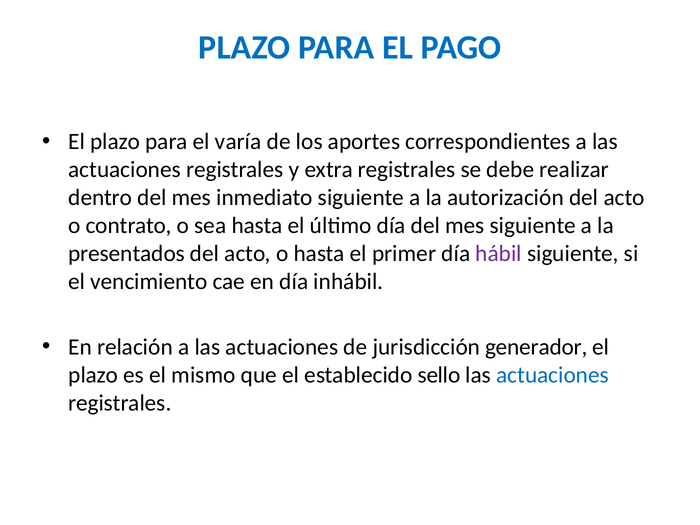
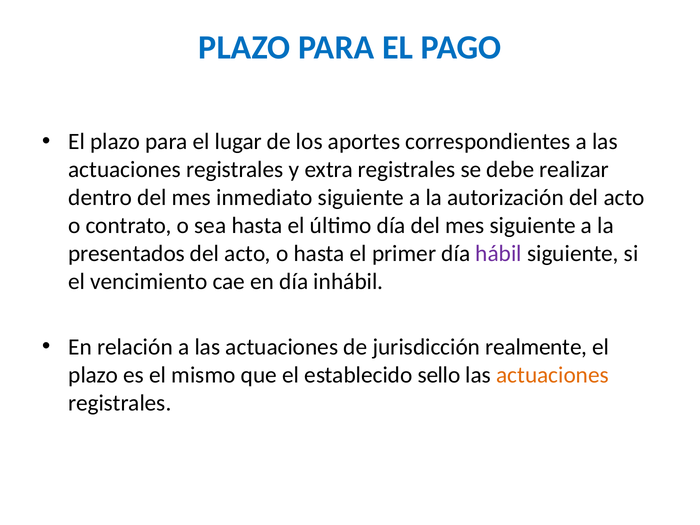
varía: varía -> lugar (238, 142)
generador: generador -> realmente (536, 347)
actuaciones colour: blue -> orange (553, 375)
